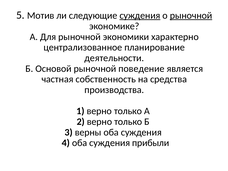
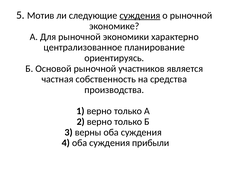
рыночной underline: present -> none (191, 15)
деятельности: деятельности -> ориентируясь (114, 58)
поведение: поведение -> участников (142, 69)
